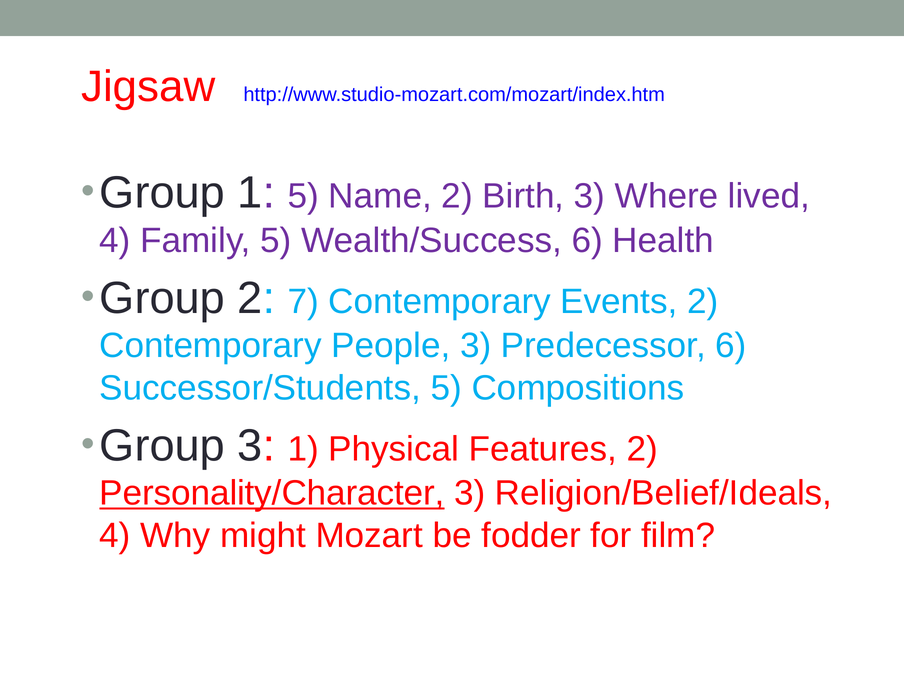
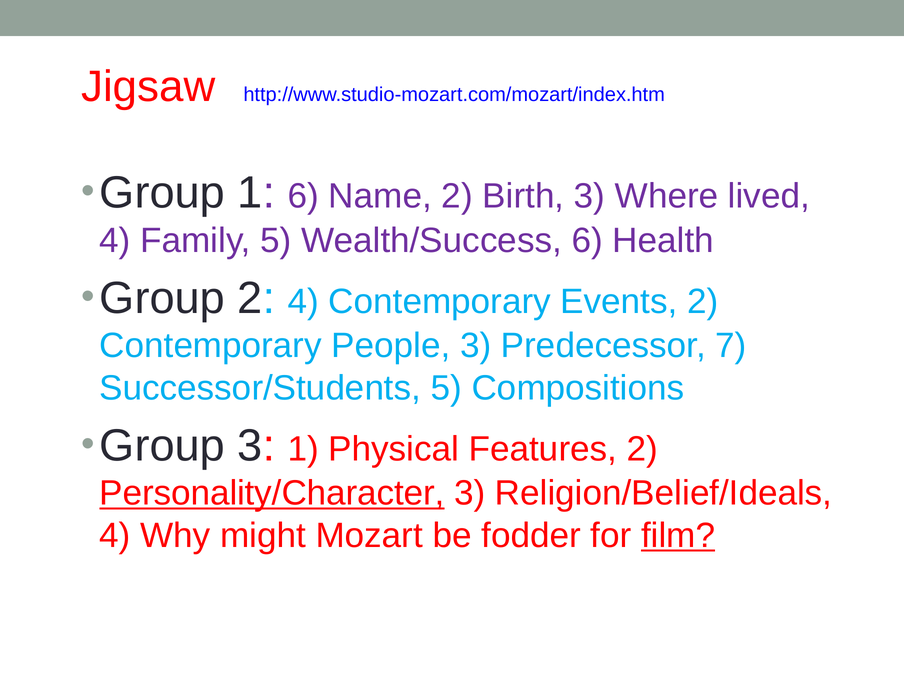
1 5: 5 -> 6 (303, 196)
2 7: 7 -> 4 (303, 302)
Predecessor 6: 6 -> 7 (731, 346)
film underline: none -> present (678, 535)
